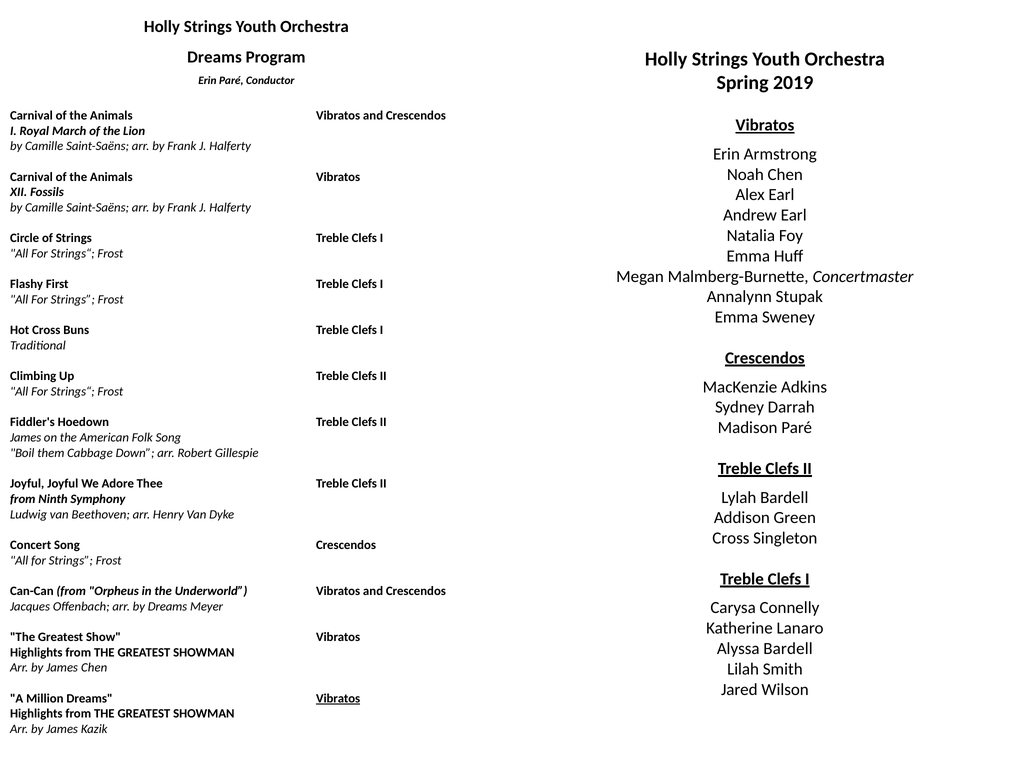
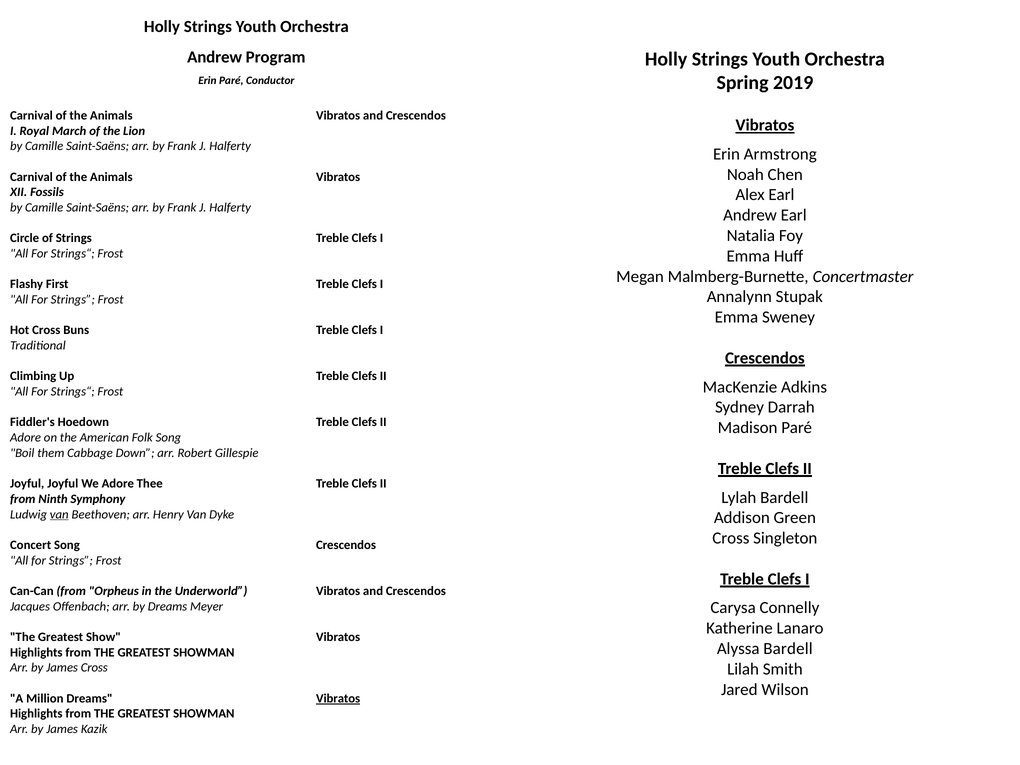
Dreams: Dreams -> Andrew (215, 57)
James: James -> Adore (26, 438)
van underline: none -> present (59, 514)
James Chen: Chen -> Cross (94, 668)
